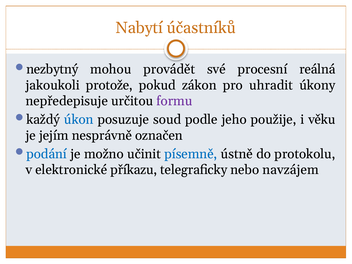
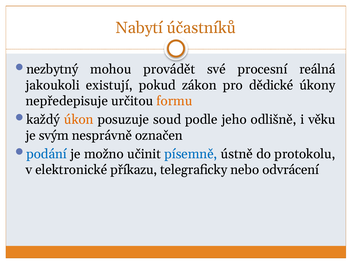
protože: protože -> existují (109, 85)
uhradit: uhradit -> dědické (271, 85)
formu colour: purple -> orange (174, 101)
úkon colour: blue -> orange (79, 120)
použije: použije -> odlišně (274, 120)
jejím: jejím -> svým (54, 135)
navzájem: navzájem -> odvrácení (291, 170)
